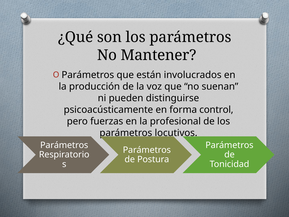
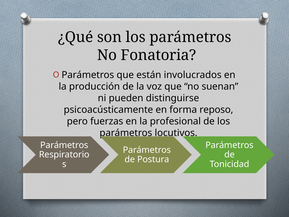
Mantener: Mantener -> Fonatoria (158, 55)
control: control -> reposo (216, 110)
